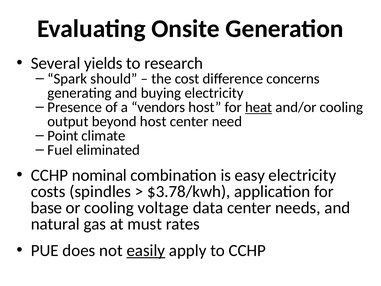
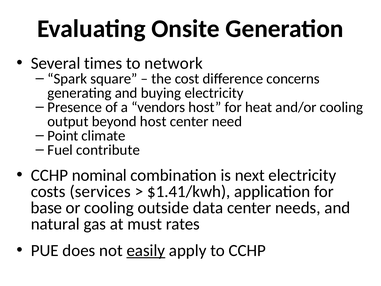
yields: yields -> times (103, 63)
research: research -> network (174, 63)
should: should -> square (114, 79)
heat underline: present -> none (259, 107)
eliminated: eliminated -> contribute (108, 150)
easy: easy -> next (250, 175)
spindles: spindles -> services (100, 191)
$3.78/kwh: $3.78/kwh -> $1.41/kwh (189, 191)
voltage: voltage -> outside (163, 208)
